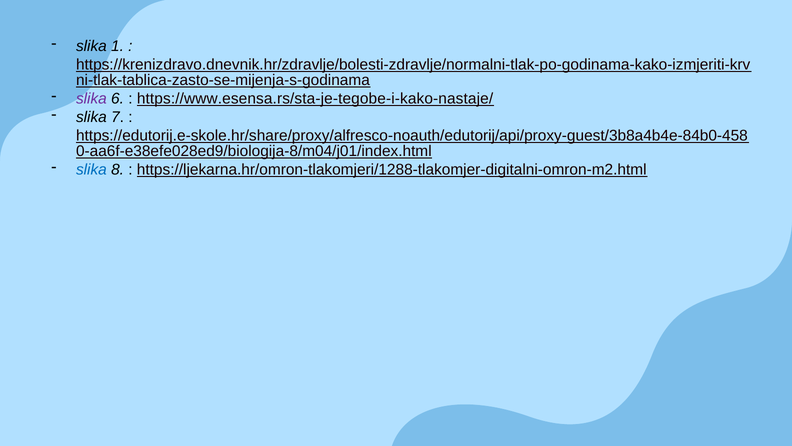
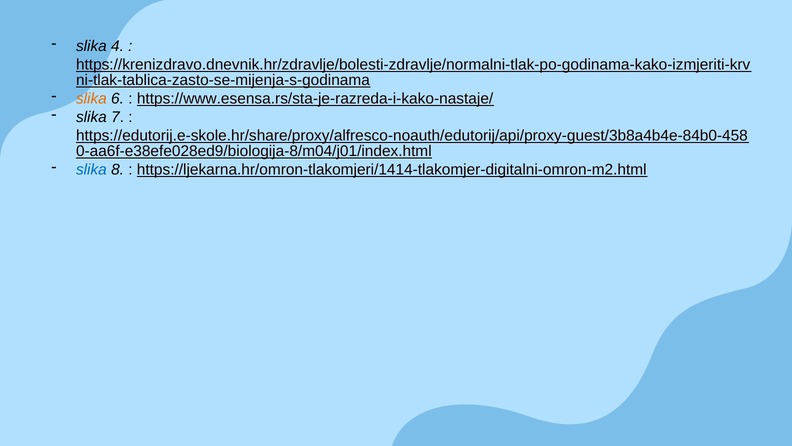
1: 1 -> 4 (118, 46)
slika colour: purple -> orange (91, 98)
https://www.esensa.rs/sta-je-tegobe-i-kako-nastaje/: https://www.esensa.rs/sta-je-tegobe-i-kako-nastaje/ -> https://www.esensa.rs/sta-je-razreda-i-kako-nastaje/ (315, 98)
https://ljekarna.hr/omron-tlakomjeri/1288-tlakomjer-digitalni-omron-m2.html: https://ljekarna.hr/omron-tlakomjeri/1288-tlakomjer-digitalni-omron-m2.html -> https://ljekarna.hr/omron-tlakomjeri/1414-tlakomjer-digitalni-omron-m2.html (392, 169)
